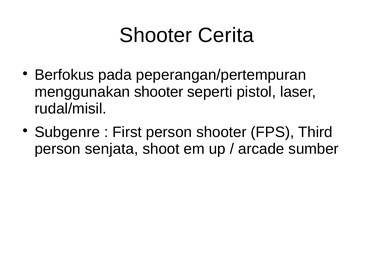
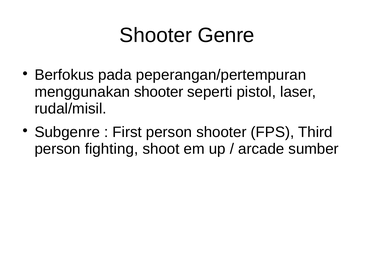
Cerita: Cerita -> Genre (226, 35)
senjata: senjata -> fighting (112, 149)
